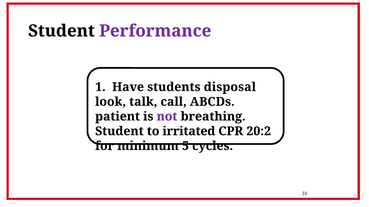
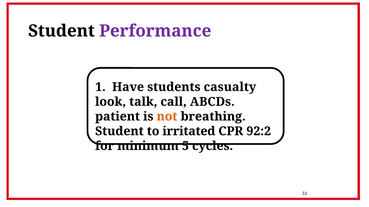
disposal: disposal -> casualty (230, 87)
not colour: purple -> orange (167, 117)
20:2: 20:2 -> 92:2 (259, 132)
